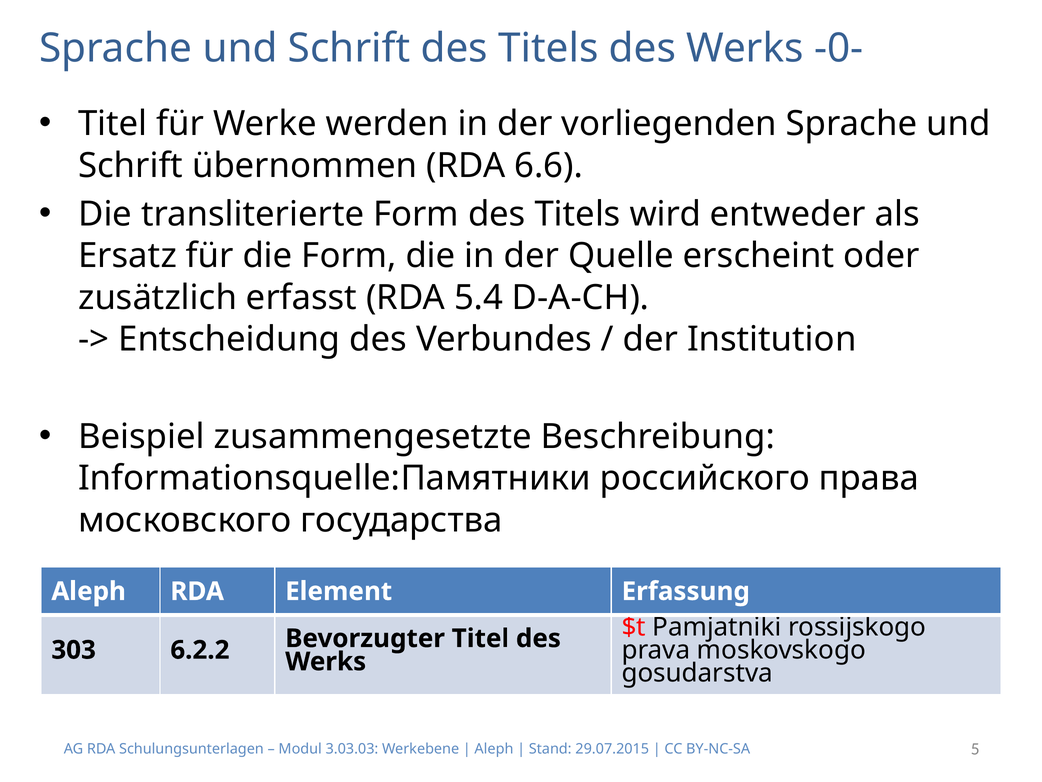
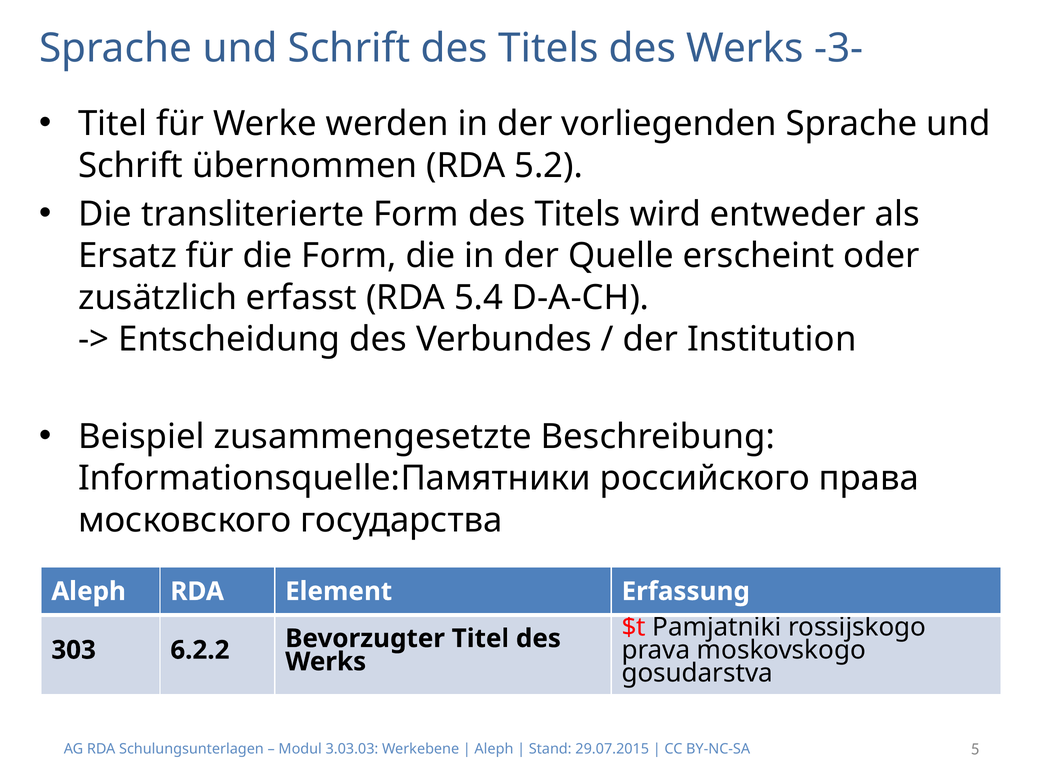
-0-: -0- -> -3- (839, 48)
6.6: 6.6 -> 5.2 (549, 166)
